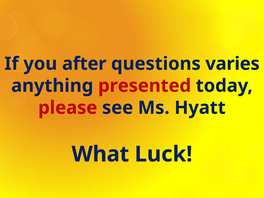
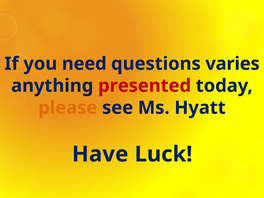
after: after -> need (84, 64)
please colour: red -> orange (68, 108)
What: What -> Have (100, 154)
